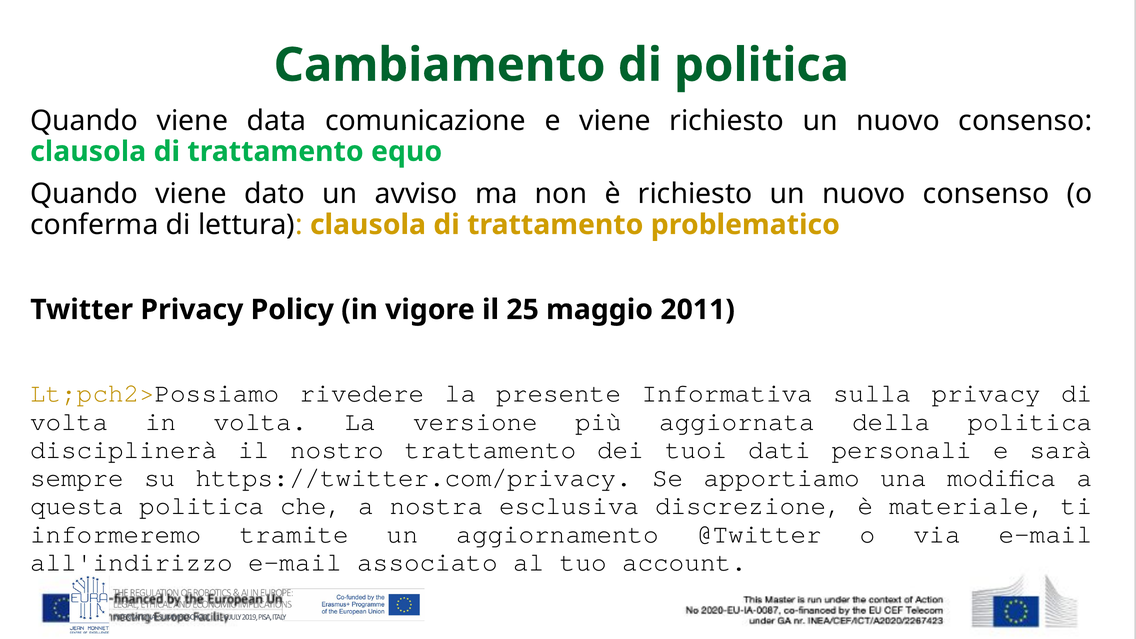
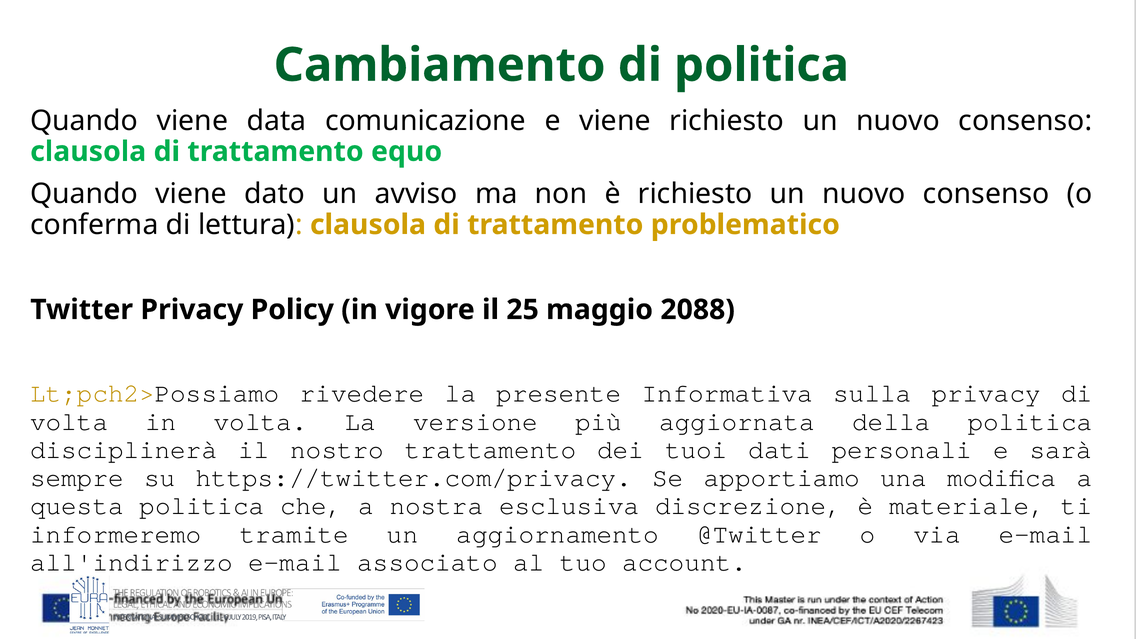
2011: 2011 -> 2088 (698, 310)
